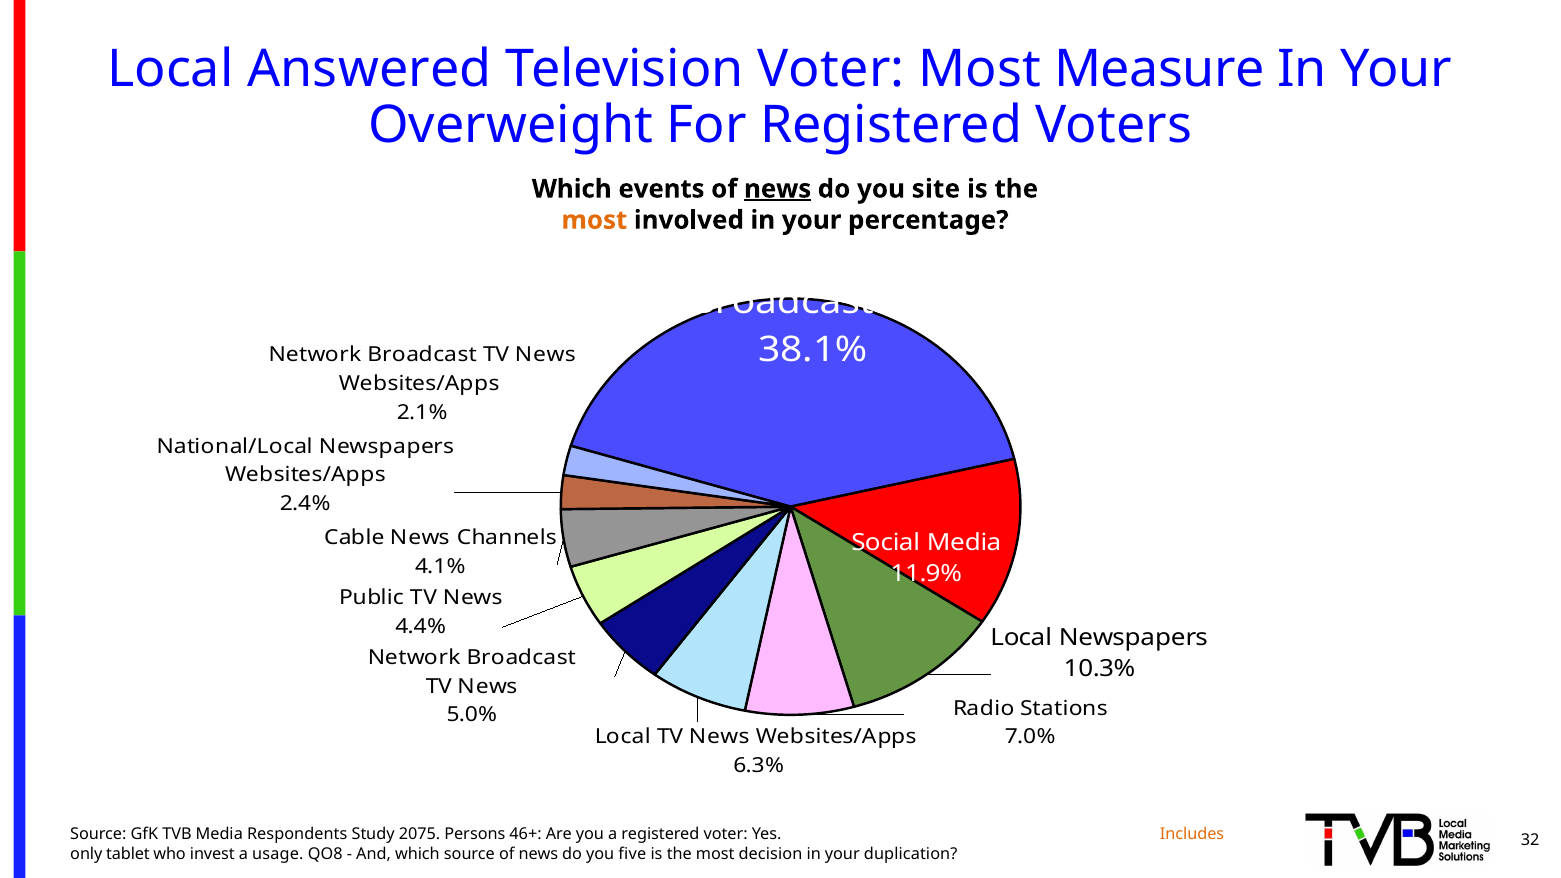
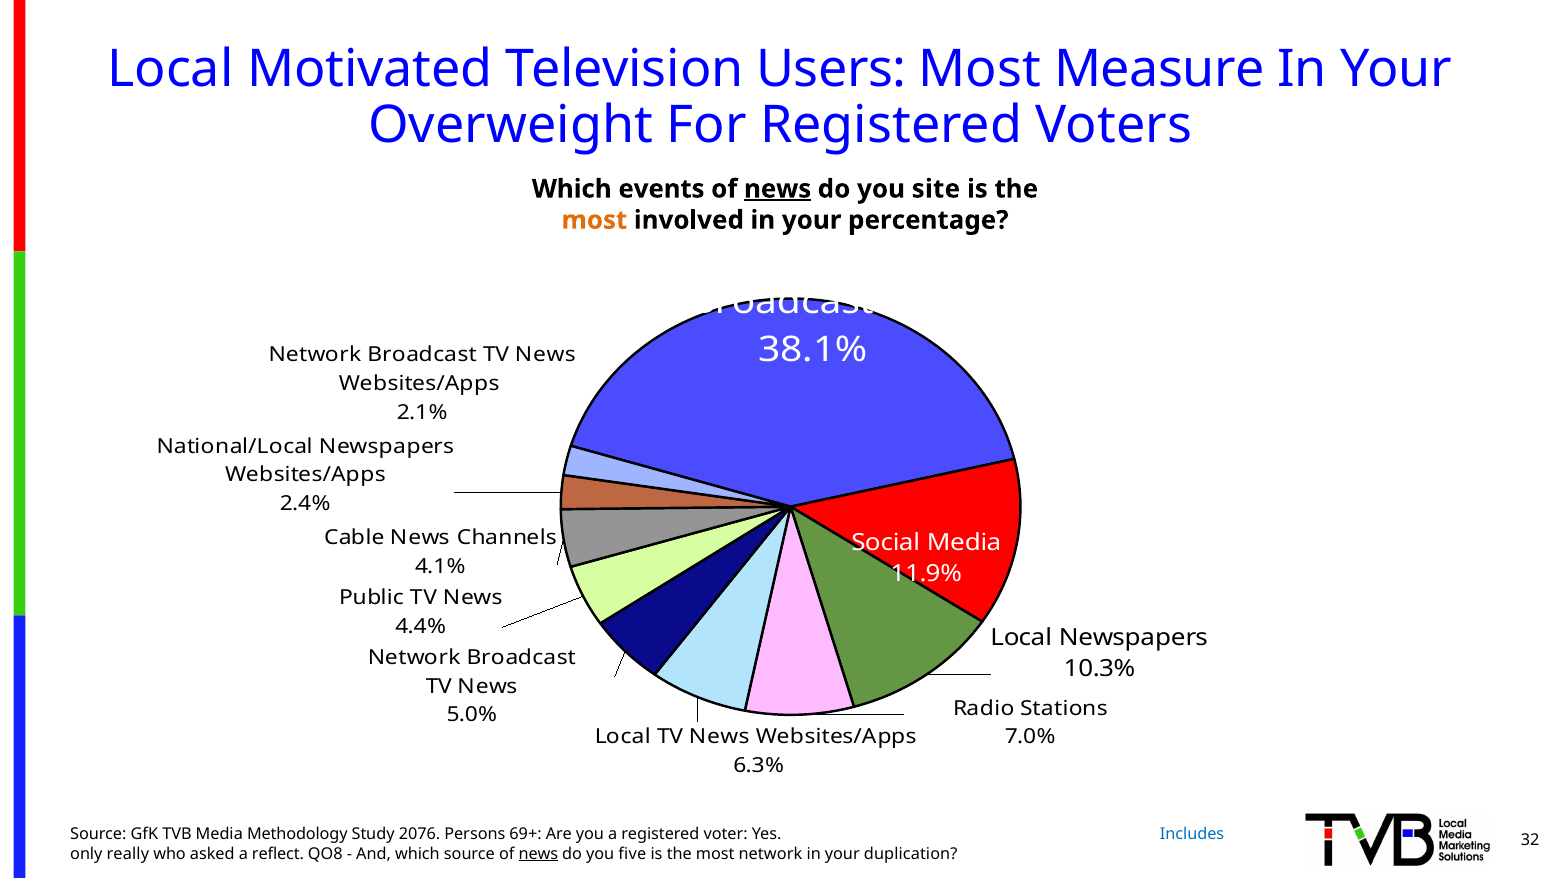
Answered: Answered -> Motivated (370, 70)
Television Voter: Voter -> Users (832, 70)
Respondents: Respondents -> Methodology (297, 834)
2075: 2075 -> 2076 (420, 834)
46+: 46+ -> 69+ (526, 834)
Includes colour: orange -> blue (1192, 834)
tablet: tablet -> really (128, 854)
invest: invest -> asked (212, 854)
usage: usage -> reflect (278, 854)
news underline: none -> present (538, 854)
most decision: decision -> network (770, 854)
